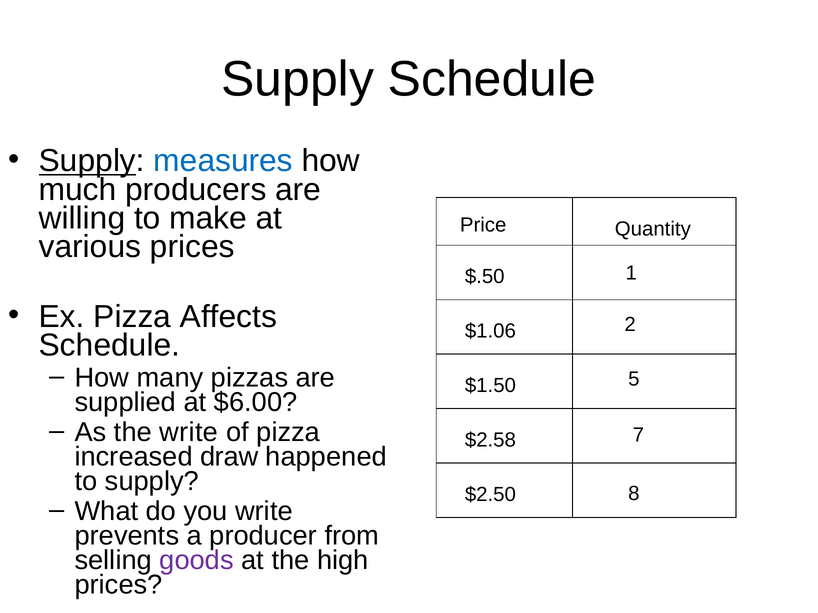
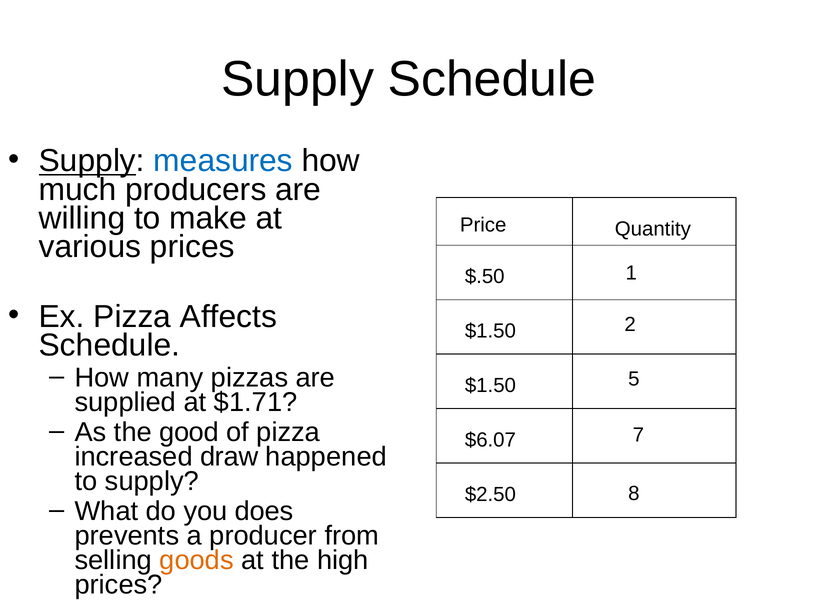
$1.06: $1.06 -> $1.50 (490, 331)
$6.00: $6.00 -> $1.71 (256, 403)
the write: write -> good (189, 433)
$2.58: $2.58 -> $6.07 (490, 440)
you write: write -> does (264, 512)
goods colour: purple -> orange (197, 561)
